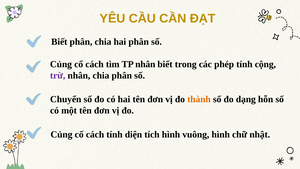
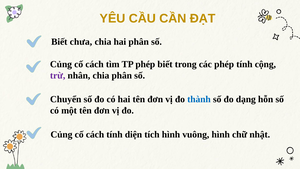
Biết phân: phân -> chưa (81, 42)
TP nhân: nhân -> phép (145, 64)
thành colour: orange -> blue (199, 99)
